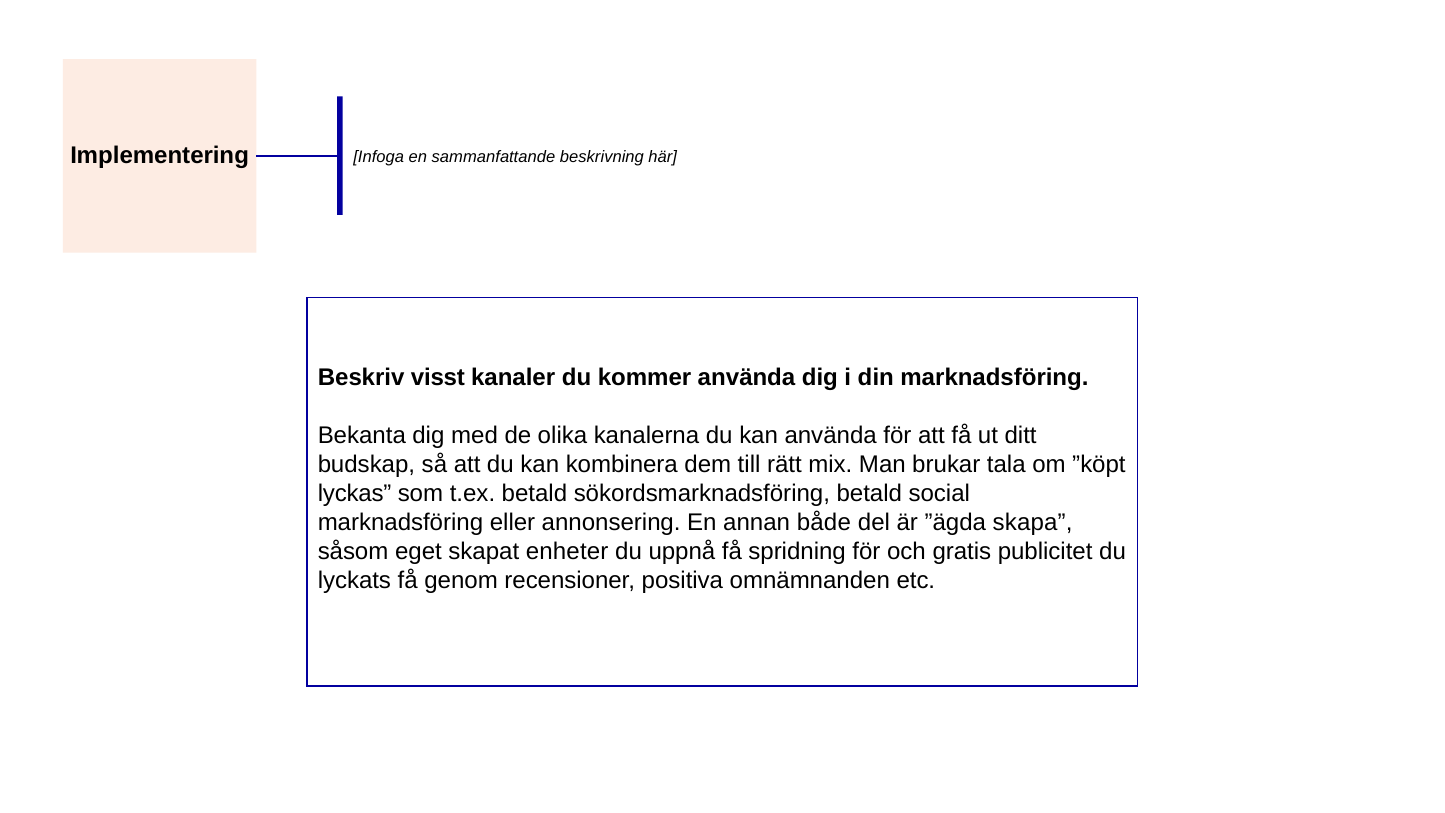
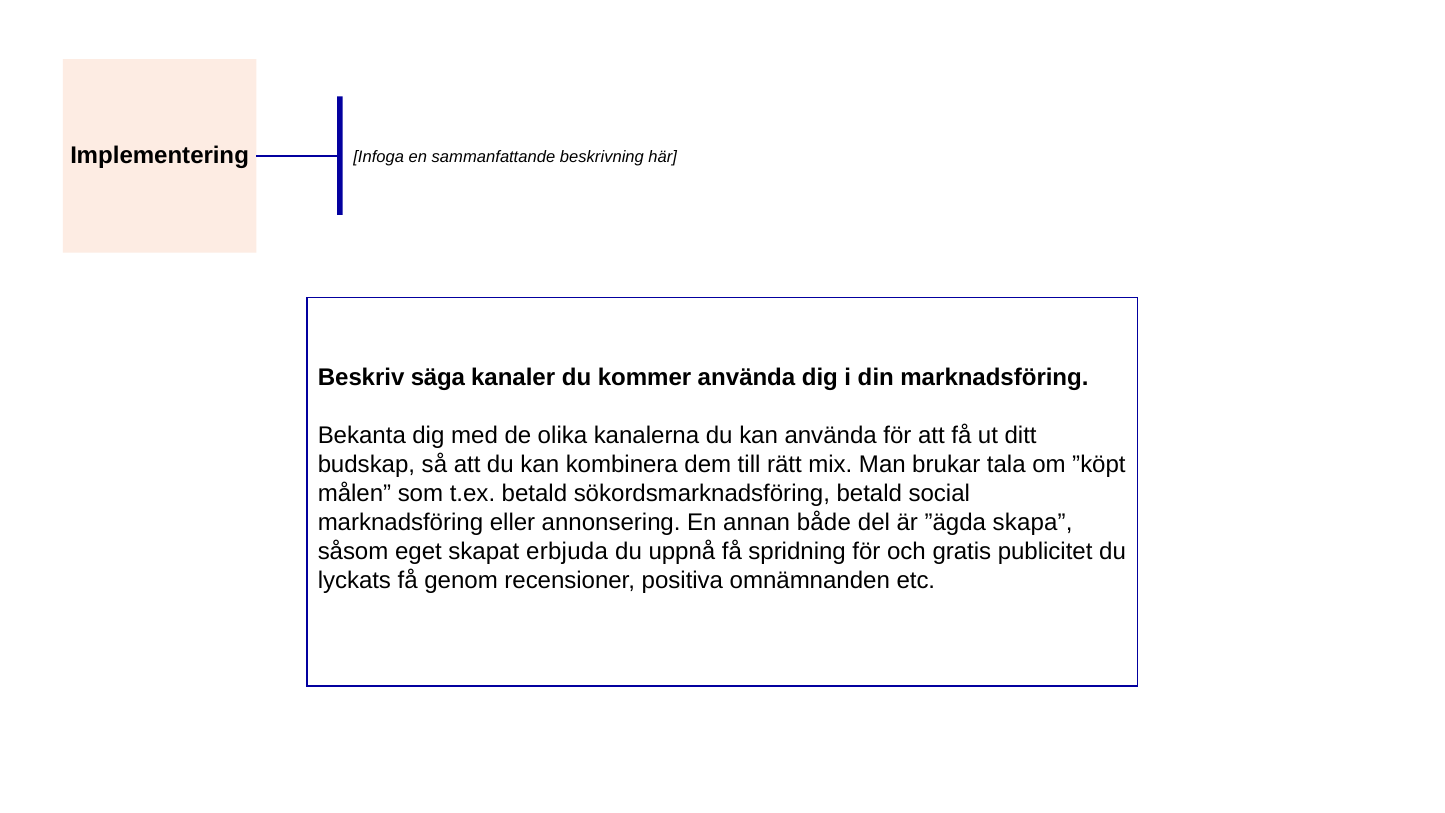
visst: visst -> säga (438, 378)
lyckas: lyckas -> målen (355, 493)
enheter: enheter -> erbjuda (567, 551)
